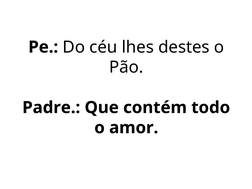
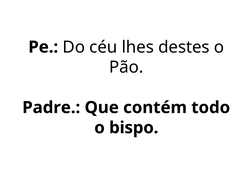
amor: amor -> bispo (134, 128)
